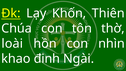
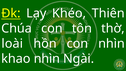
Khốn: Khốn -> Khéo (69, 13)
khao đinh: đinh -> nhìn (47, 59)
